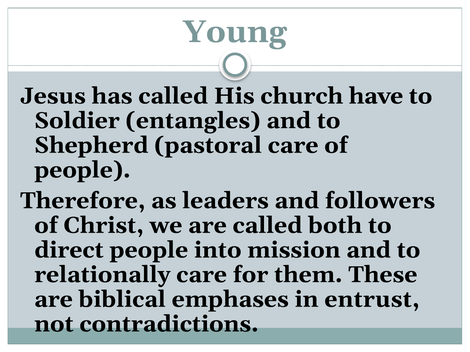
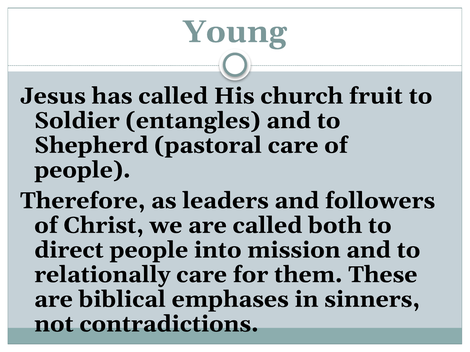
have: have -> fruit (376, 96)
entrust: entrust -> sinners (372, 300)
